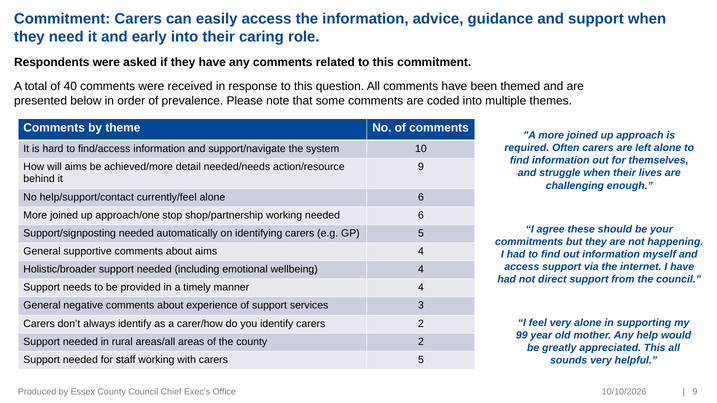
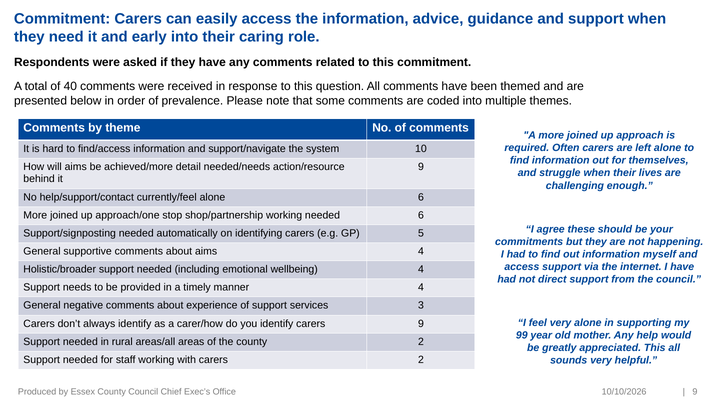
carers 2: 2 -> 9 (421, 324)
carers 5: 5 -> 2 (421, 360)
